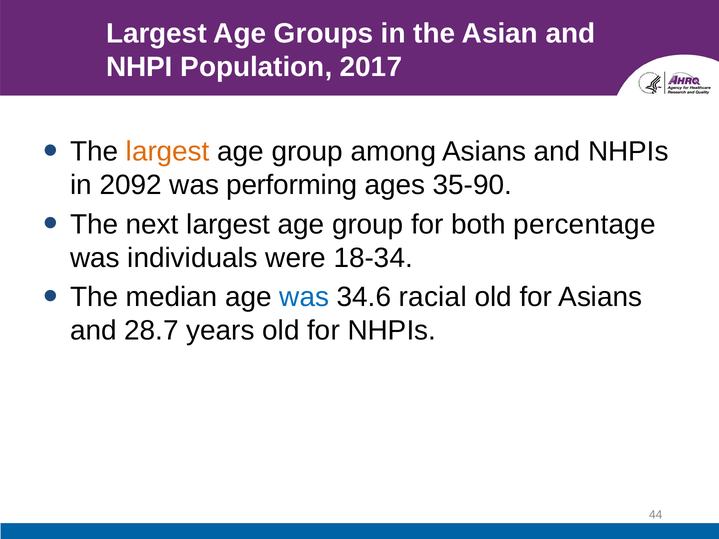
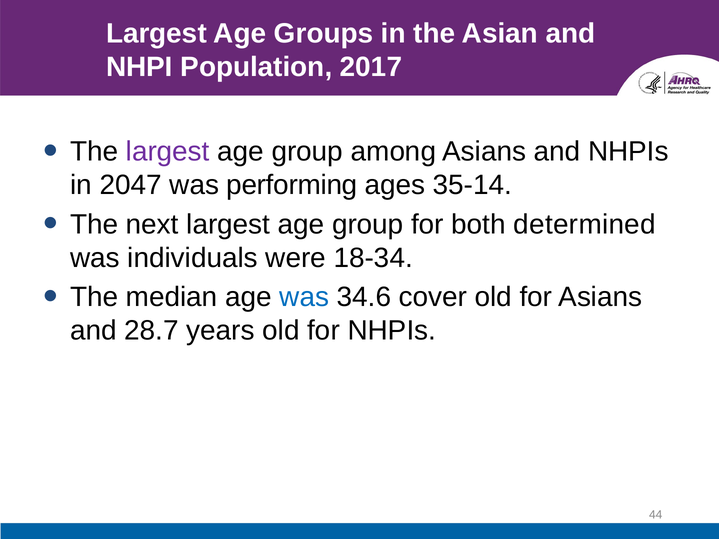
largest colour: orange -> purple (168, 152)
2092: 2092 -> 2047 (131, 185)
35-90: 35-90 -> 35-14 (472, 185)
percentage: percentage -> determined (585, 225)
racial: racial -> cover (433, 297)
